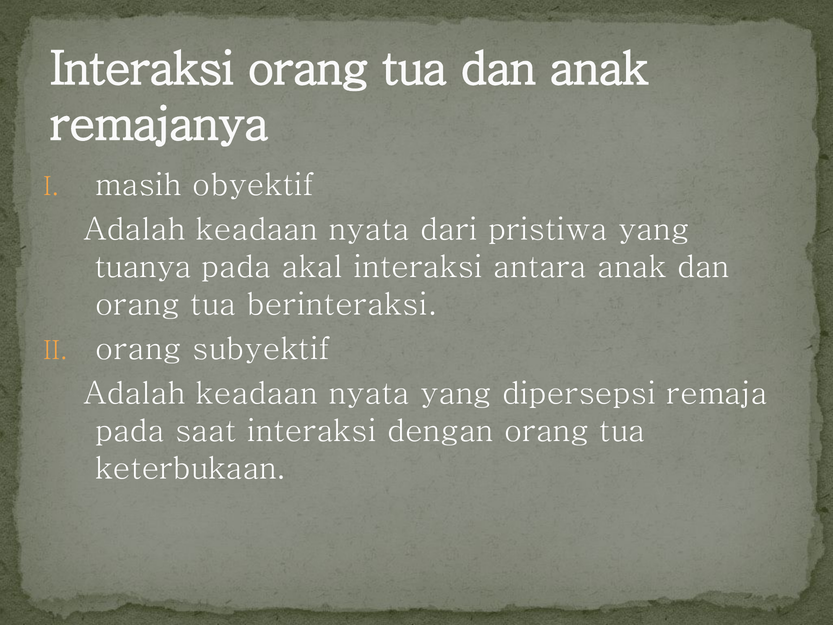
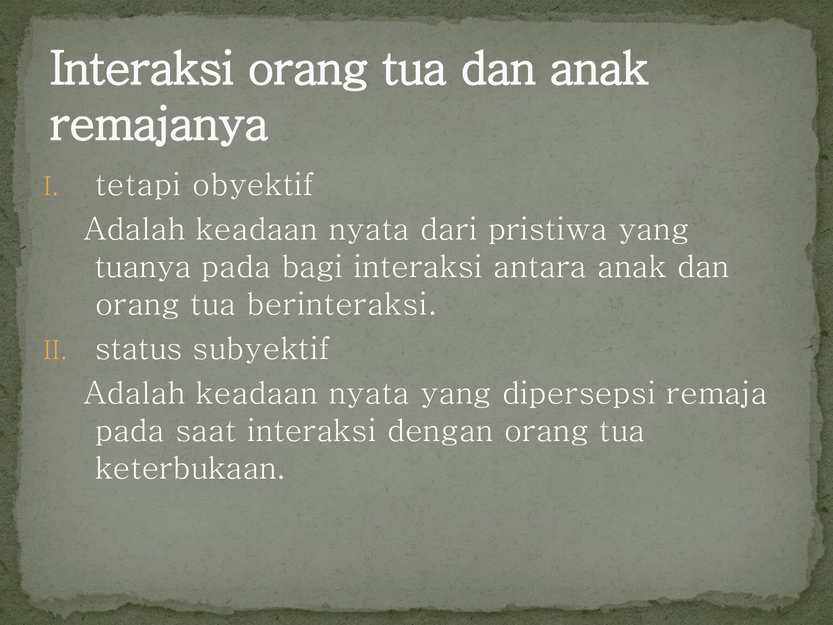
masih: masih -> tetapi (138, 185)
akal: akal -> bagi (312, 267)
orang: orang -> status (139, 349)
